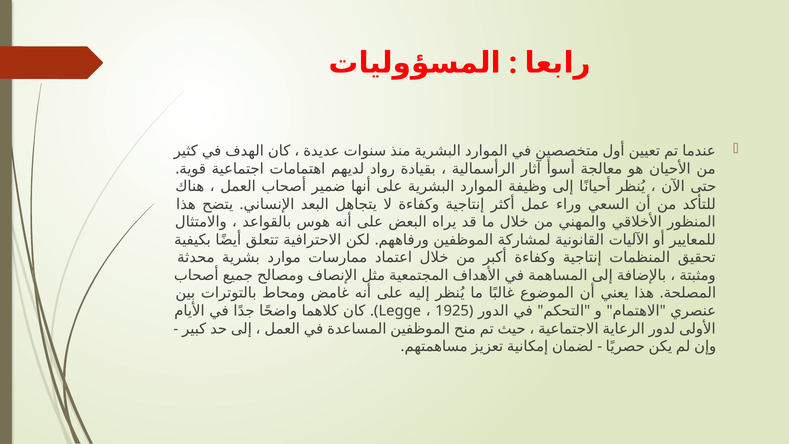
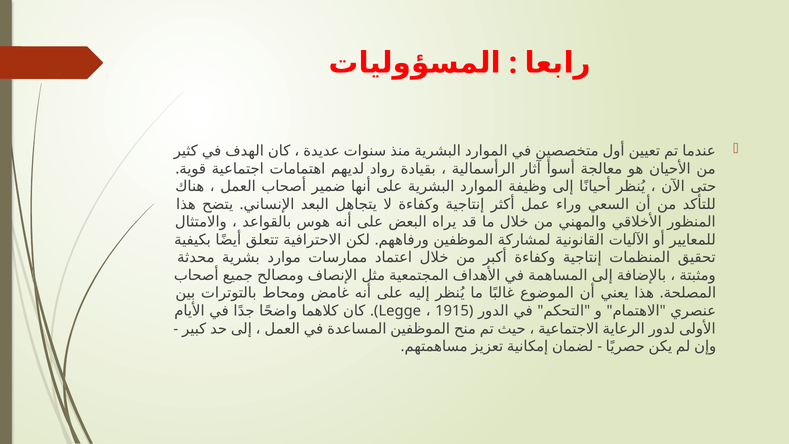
1925: 1925 -> 1915 (452, 311)
